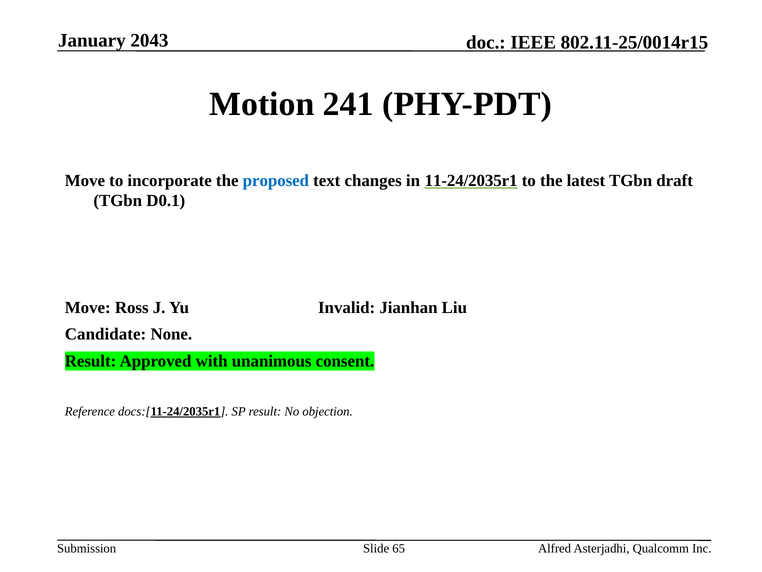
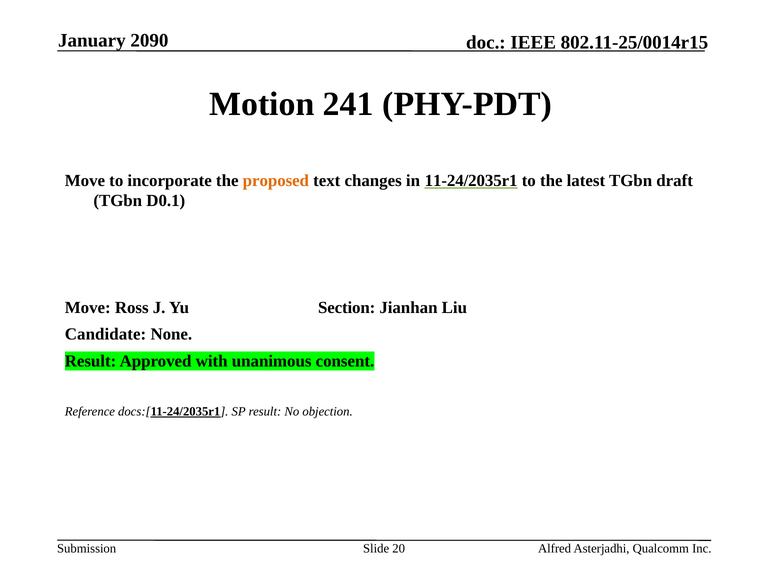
2043: 2043 -> 2090 (149, 40)
proposed colour: blue -> orange (276, 180)
Invalid: Invalid -> Section (347, 307)
65: 65 -> 20 (399, 548)
